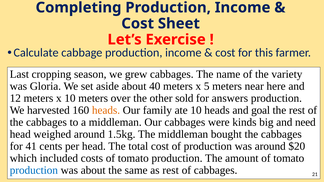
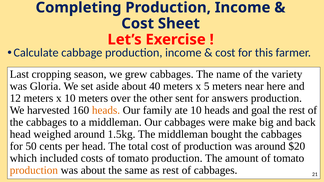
sold: sold -> sent (184, 98)
kinds: kinds -> make (244, 122)
need: need -> back (305, 122)
41: 41 -> 50 (31, 146)
production colour: blue -> orange (34, 170)
